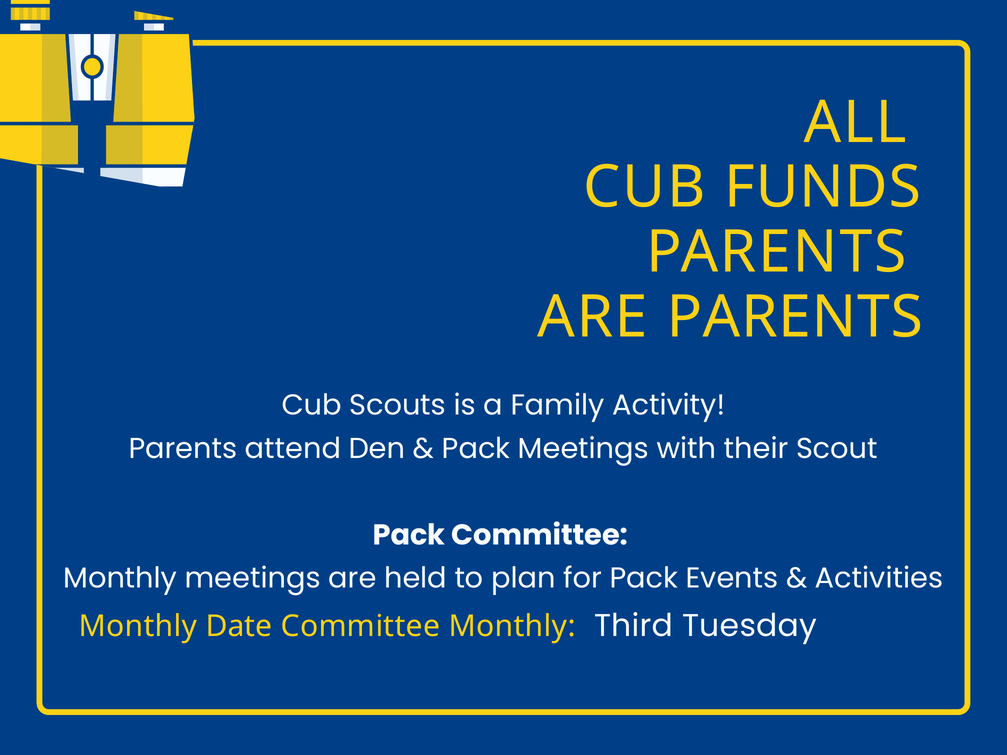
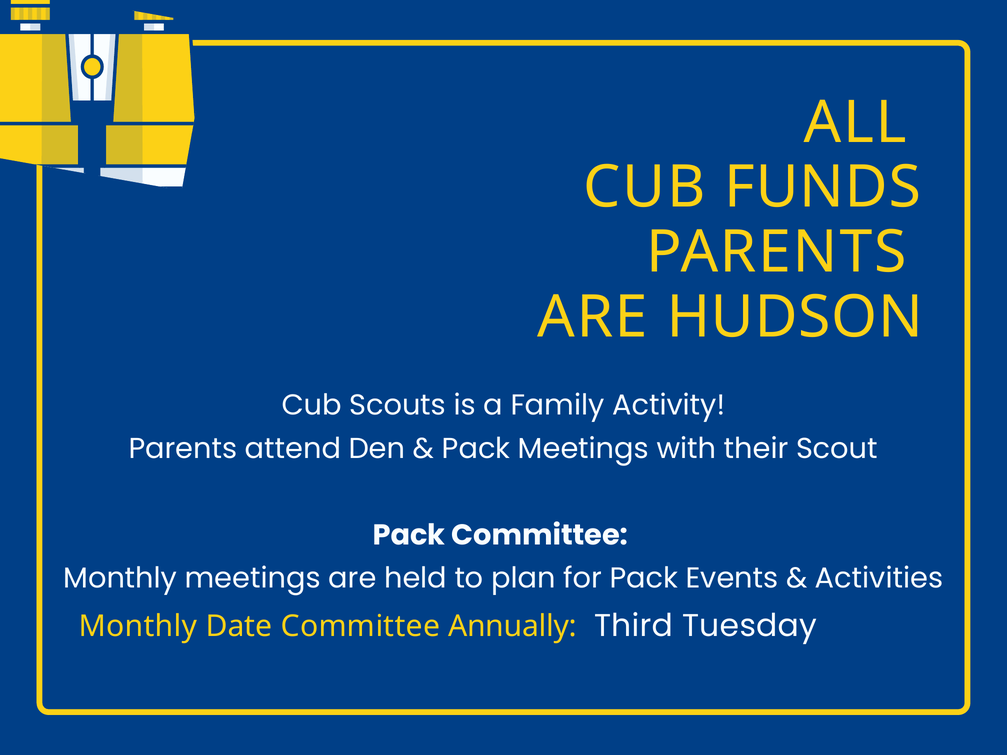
ARE PARENTS: PARENTS -> HUDSON (795, 317)
Monthly: Monthly -> Annually (512, 626)
